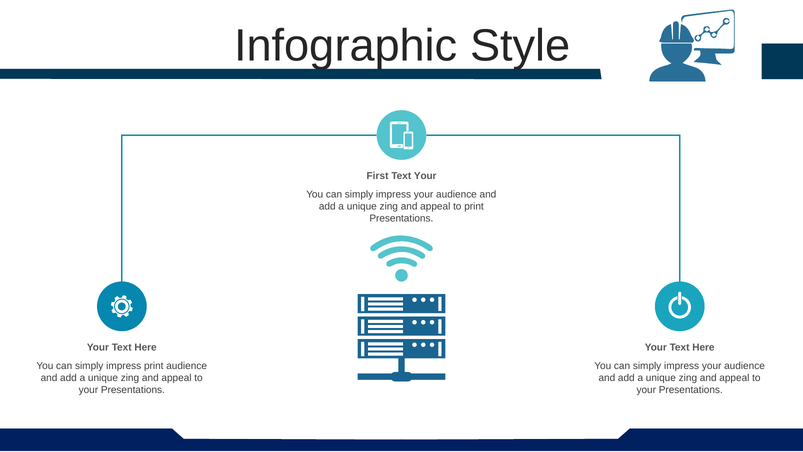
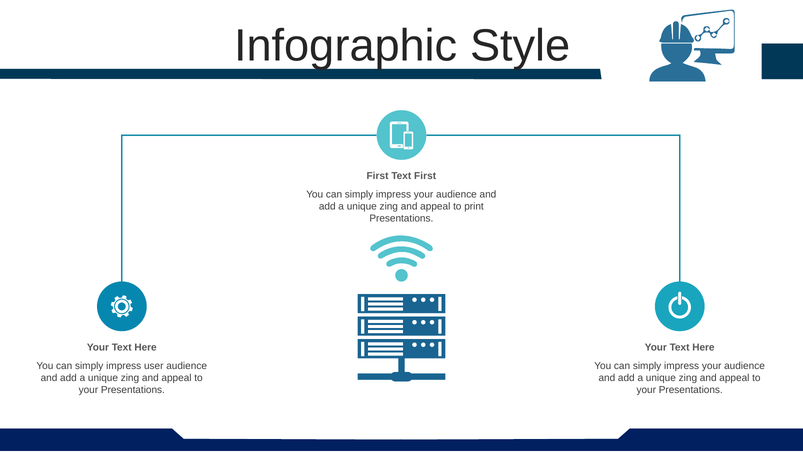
Text Your: Your -> First (425, 176)
impress print: print -> user (154, 365)
